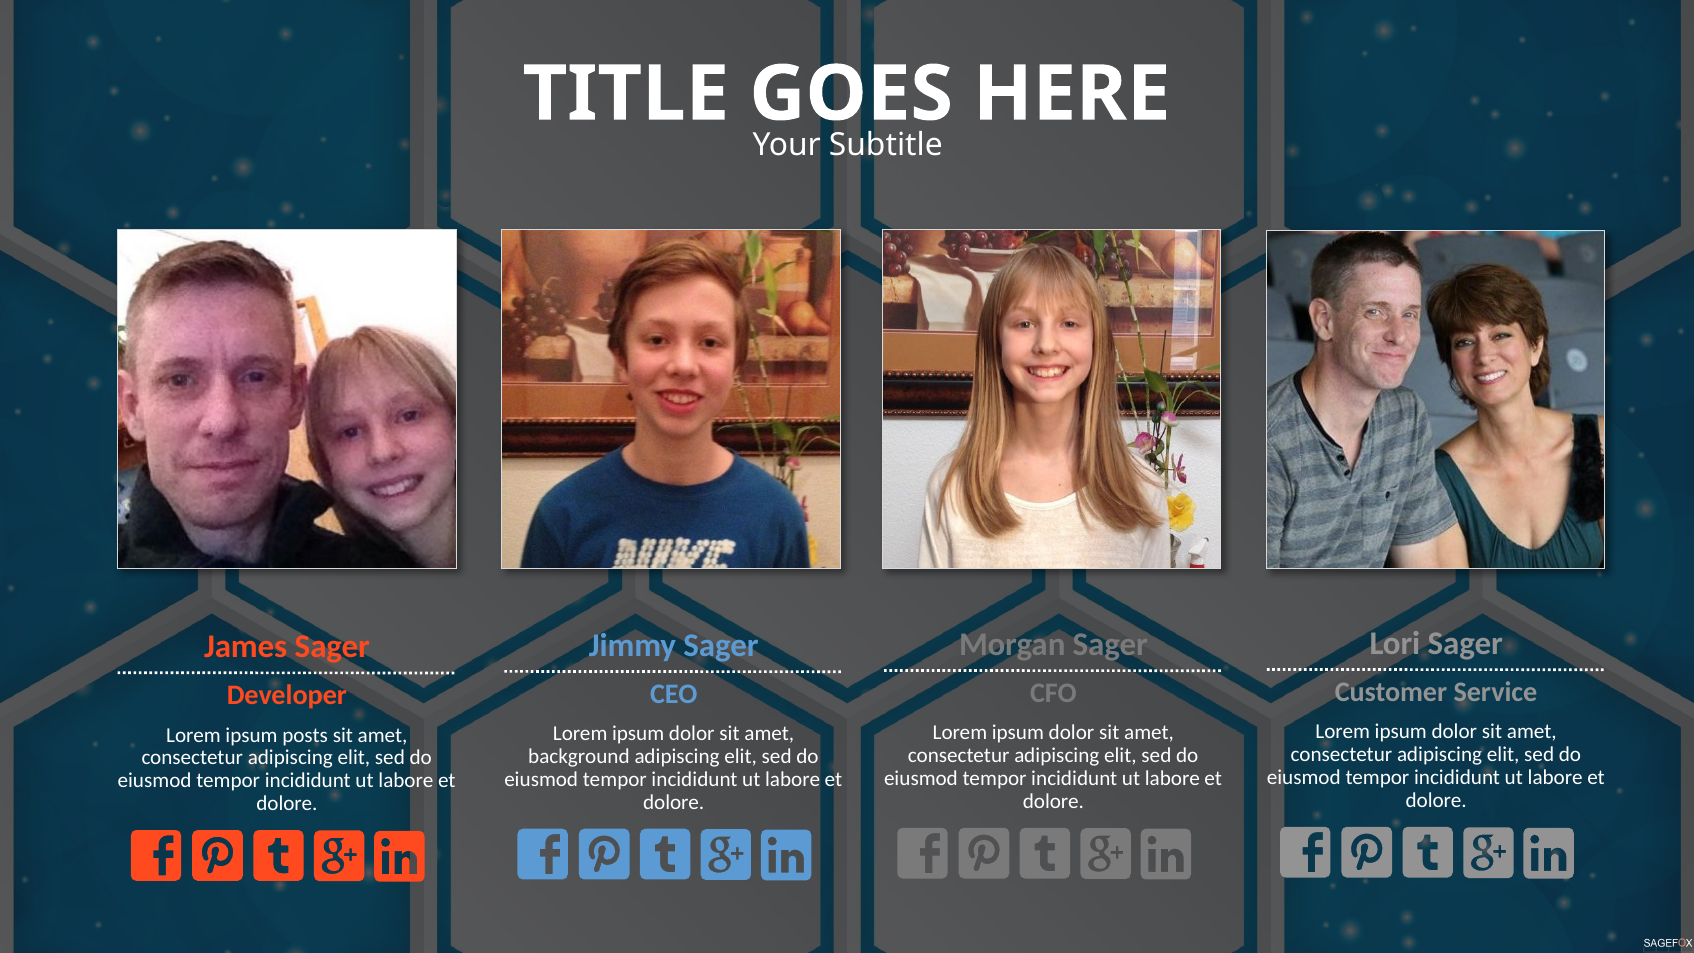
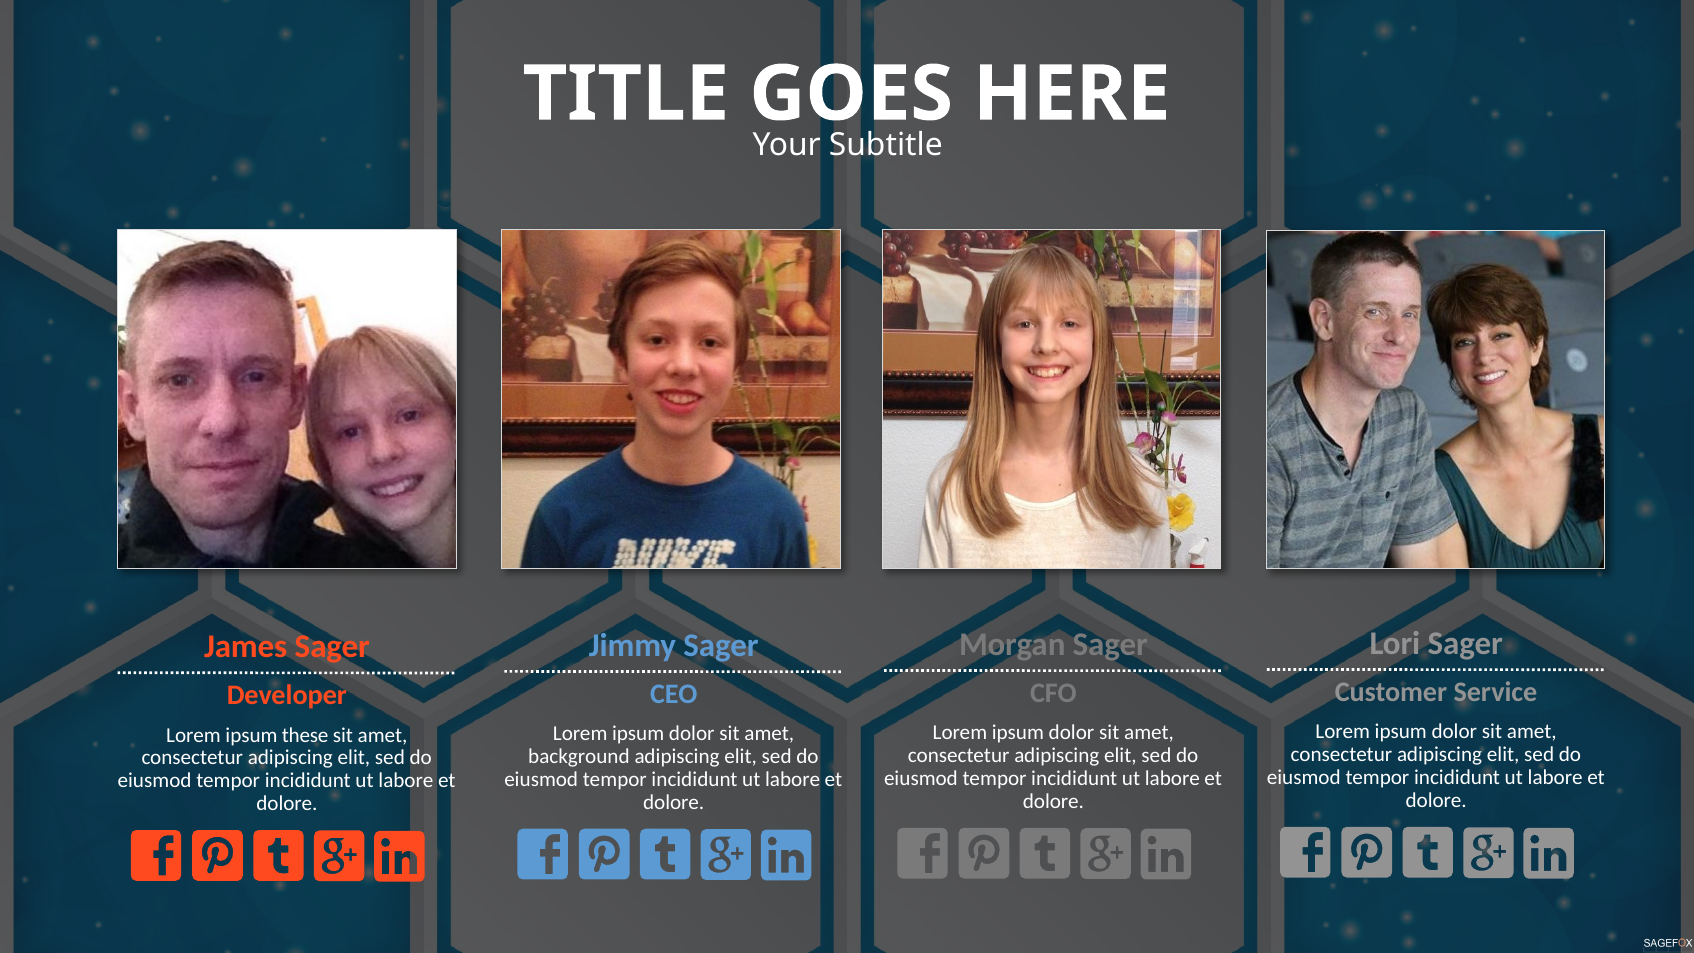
posts: posts -> these (305, 735)
